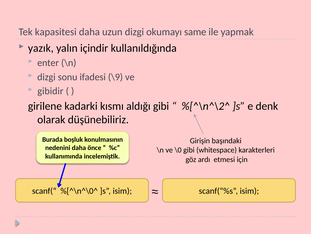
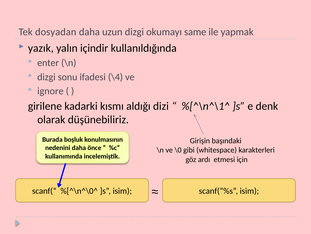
kapasitesi: kapasitesi -> dosyadan (56, 32)
\9: \9 -> \4 (115, 77)
gibidir: gibidir -> ignore (50, 91)
gibi: gibi -> dizi (161, 106)
%[^\n^\2^: %[^\n^\2^ -> %[^\n^\1^ (206, 106)
